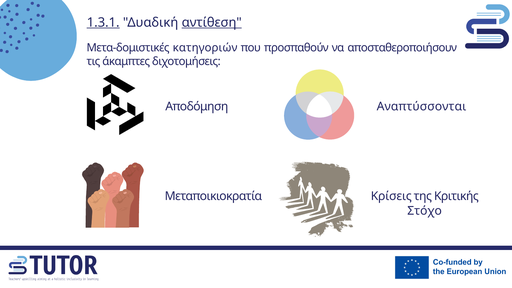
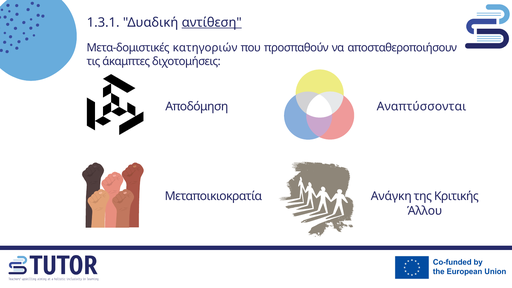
1.3.1 underline: present -> none (103, 22)
Κρίσεις: Κρίσεις -> Ανάγκη (391, 196)
Στόχο: Στόχο -> Άλλου (425, 211)
